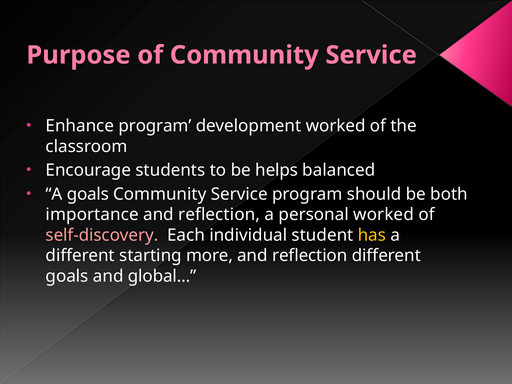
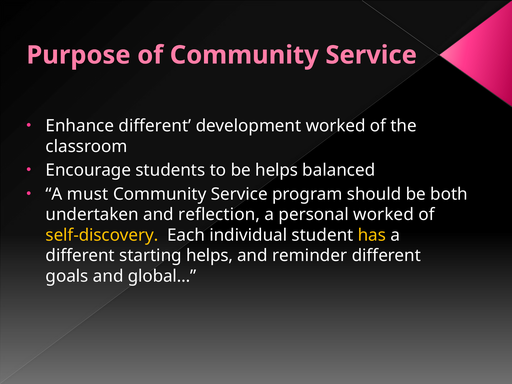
Enhance program: program -> different (155, 126)
A goals: goals -> must (88, 194)
importance: importance -> undertaken (92, 215)
self-discovery colour: pink -> yellow (102, 235)
starting more: more -> helps (210, 256)
reflection: reflection -> reminder (310, 256)
